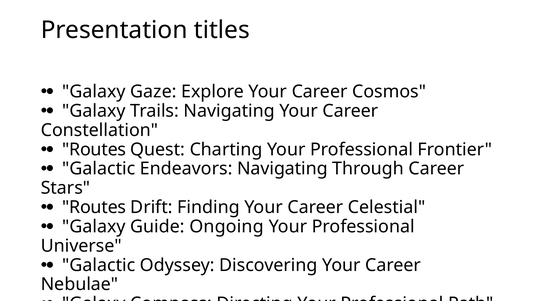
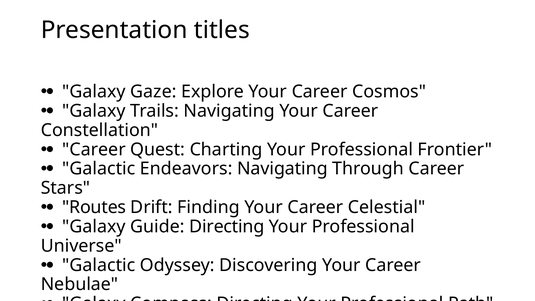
Routes: Routes -> Career (94, 149)
Guide Ongoing: Ongoing -> Directing (227, 227)
